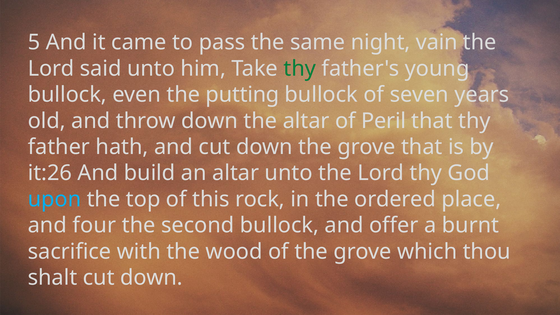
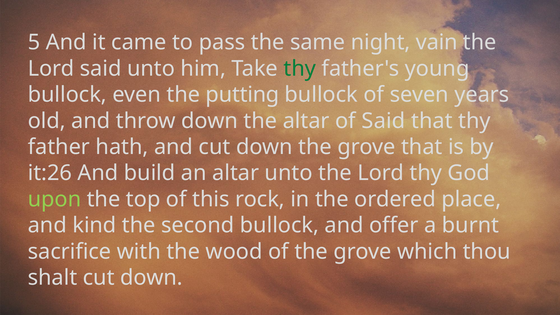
of Peril: Peril -> Said (383, 121)
upon colour: light blue -> light green (55, 199)
four: four -> kind (94, 225)
